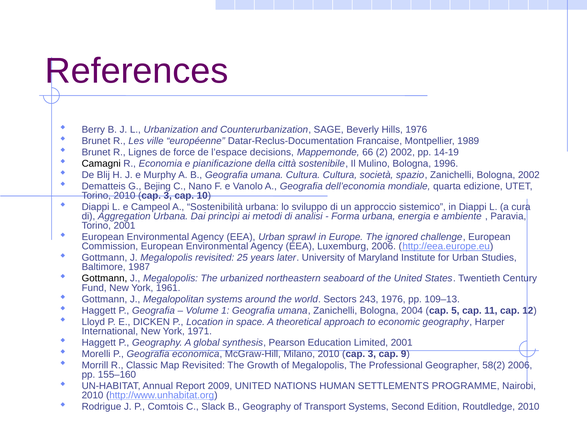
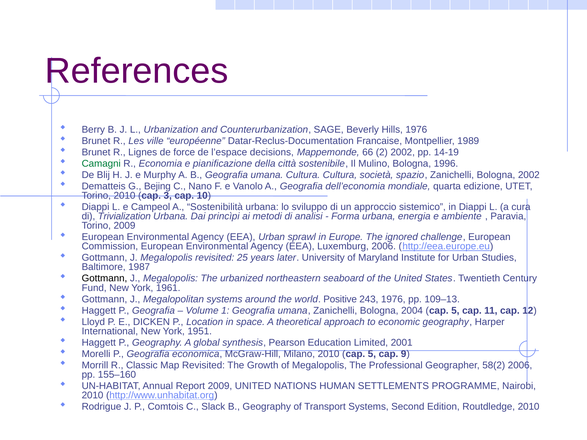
Camagni colour: black -> green (101, 164)
Aggregation: Aggregation -> Trivialization (124, 216)
Torino 2001: 2001 -> 2009 (124, 226)
Sectors: Sectors -> Positive (340, 299)
1971: 1971 -> 1951 (200, 331)
Milano 2010 cap 3: 3 -> 5 (372, 354)
